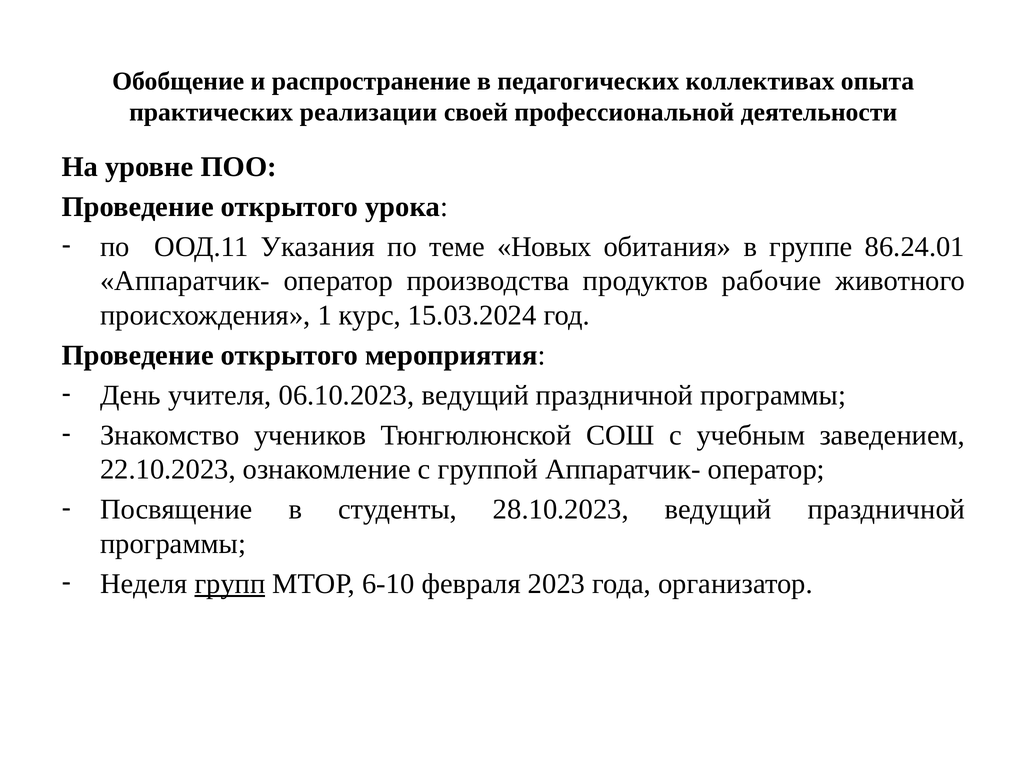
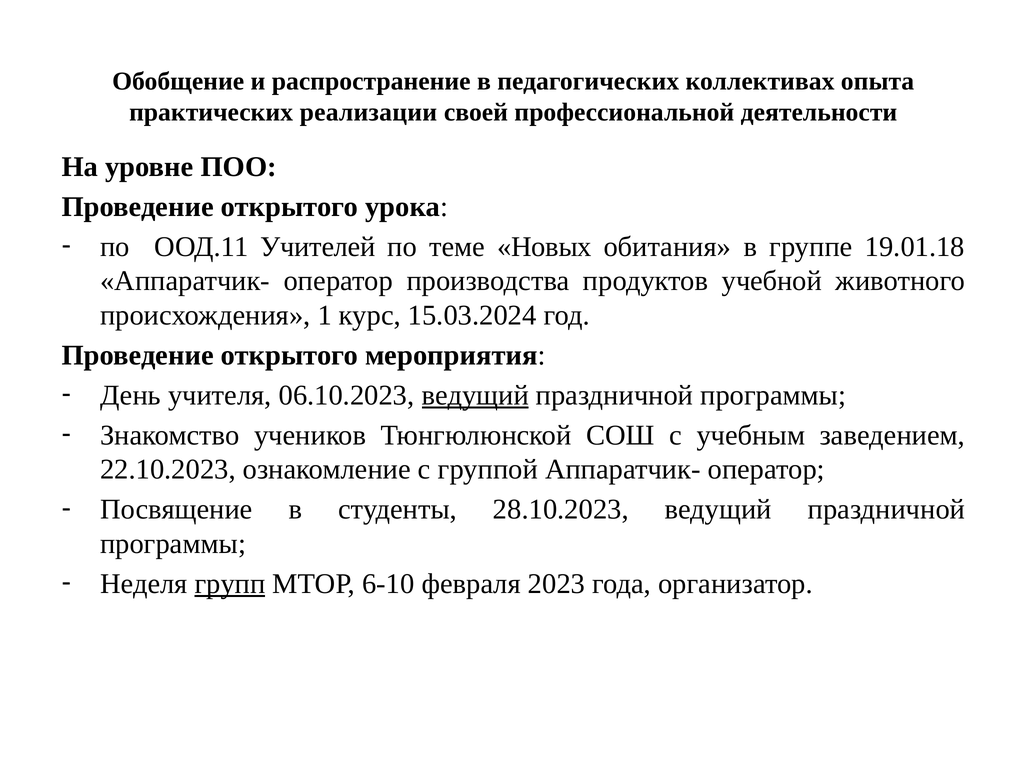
Указания: Указания -> Учителей (318, 247)
86.24.01: 86.24.01 -> 19.01.18 (915, 247)
рабочие: рабочие -> учебной (772, 281)
ведущий underline: none -> present (475, 395)
